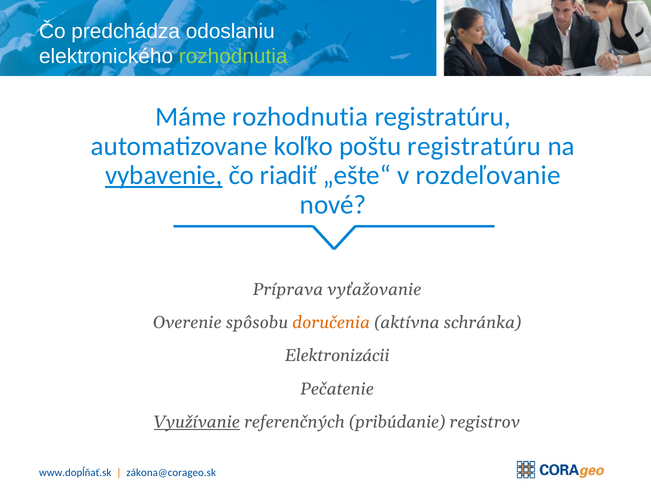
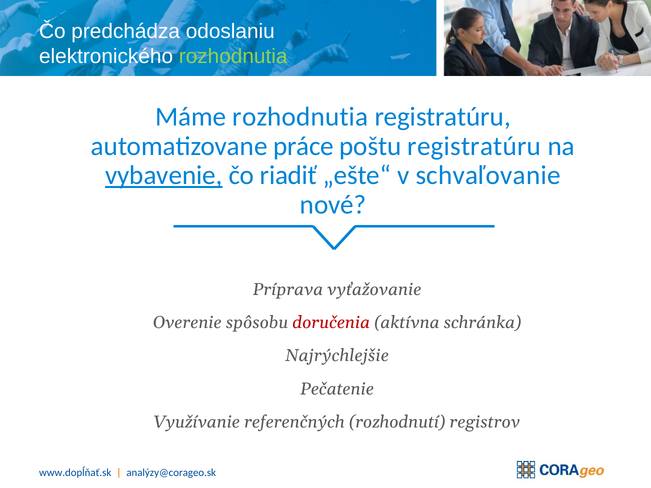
koľko: koľko -> práce (303, 146)
rozdeľovanie: rozdeľovanie -> schvaľovanie (488, 175)
doručenia colour: orange -> red (331, 323)
Elektronizácii: Elektronizácii -> Najrýchlejšie (337, 356)
Využívanie underline: present -> none (197, 422)
pribúdanie: pribúdanie -> rozhodnutí (397, 422)
zákona@corageo.sk: zákona@corageo.sk -> analýzy@corageo.sk (171, 473)
